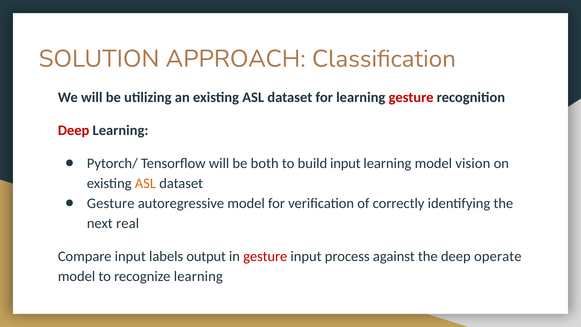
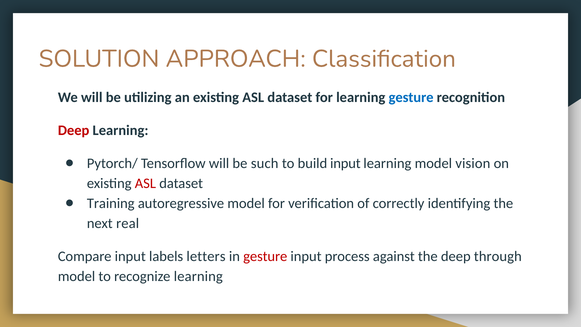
gesture colour: red -> blue (411, 97)
both: both -> such (265, 163)
ASL colour: orange -> red (145, 183)
Gesture: Gesture -> Training (111, 203)
output: output -> letters (206, 256)
operate: operate -> through (498, 256)
